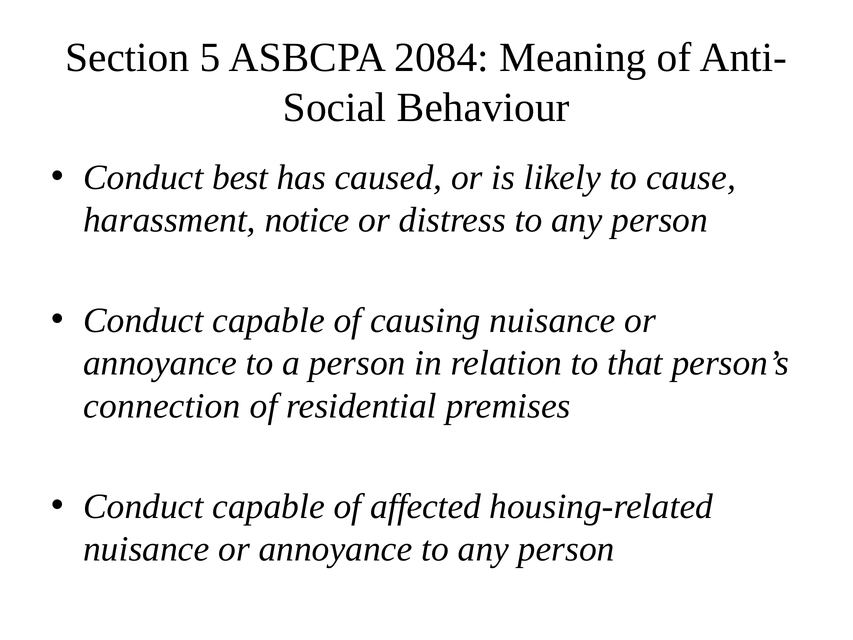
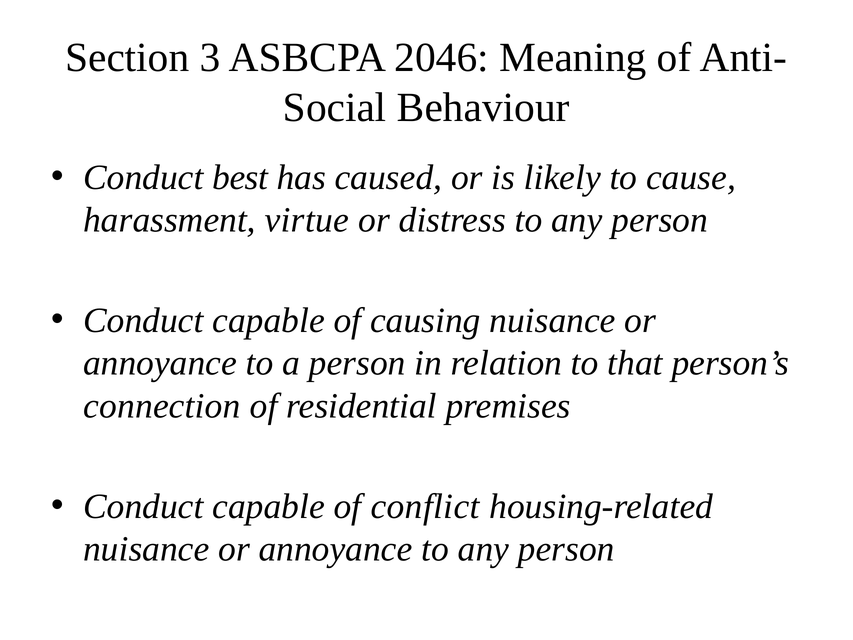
5: 5 -> 3 (210, 58)
2084: 2084 -> 2046 (442, 58)
notice: notice -> virtue (307, 220)
affected: affected -> conflict (425, 506)
